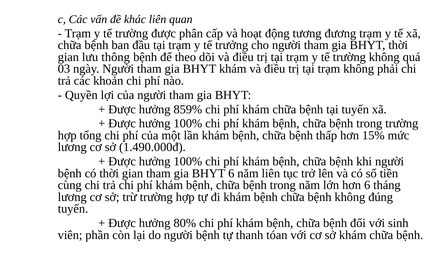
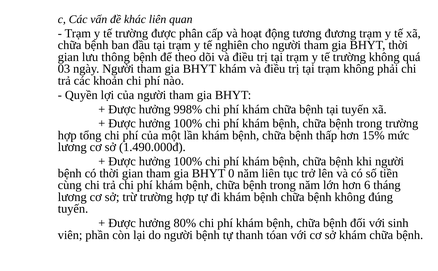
trưởng: trưởng -> nghiên (232, 45)
859%: 859% -> 998% (188, 109)
BHYT 6: 6 -> 0 (231, 173)
